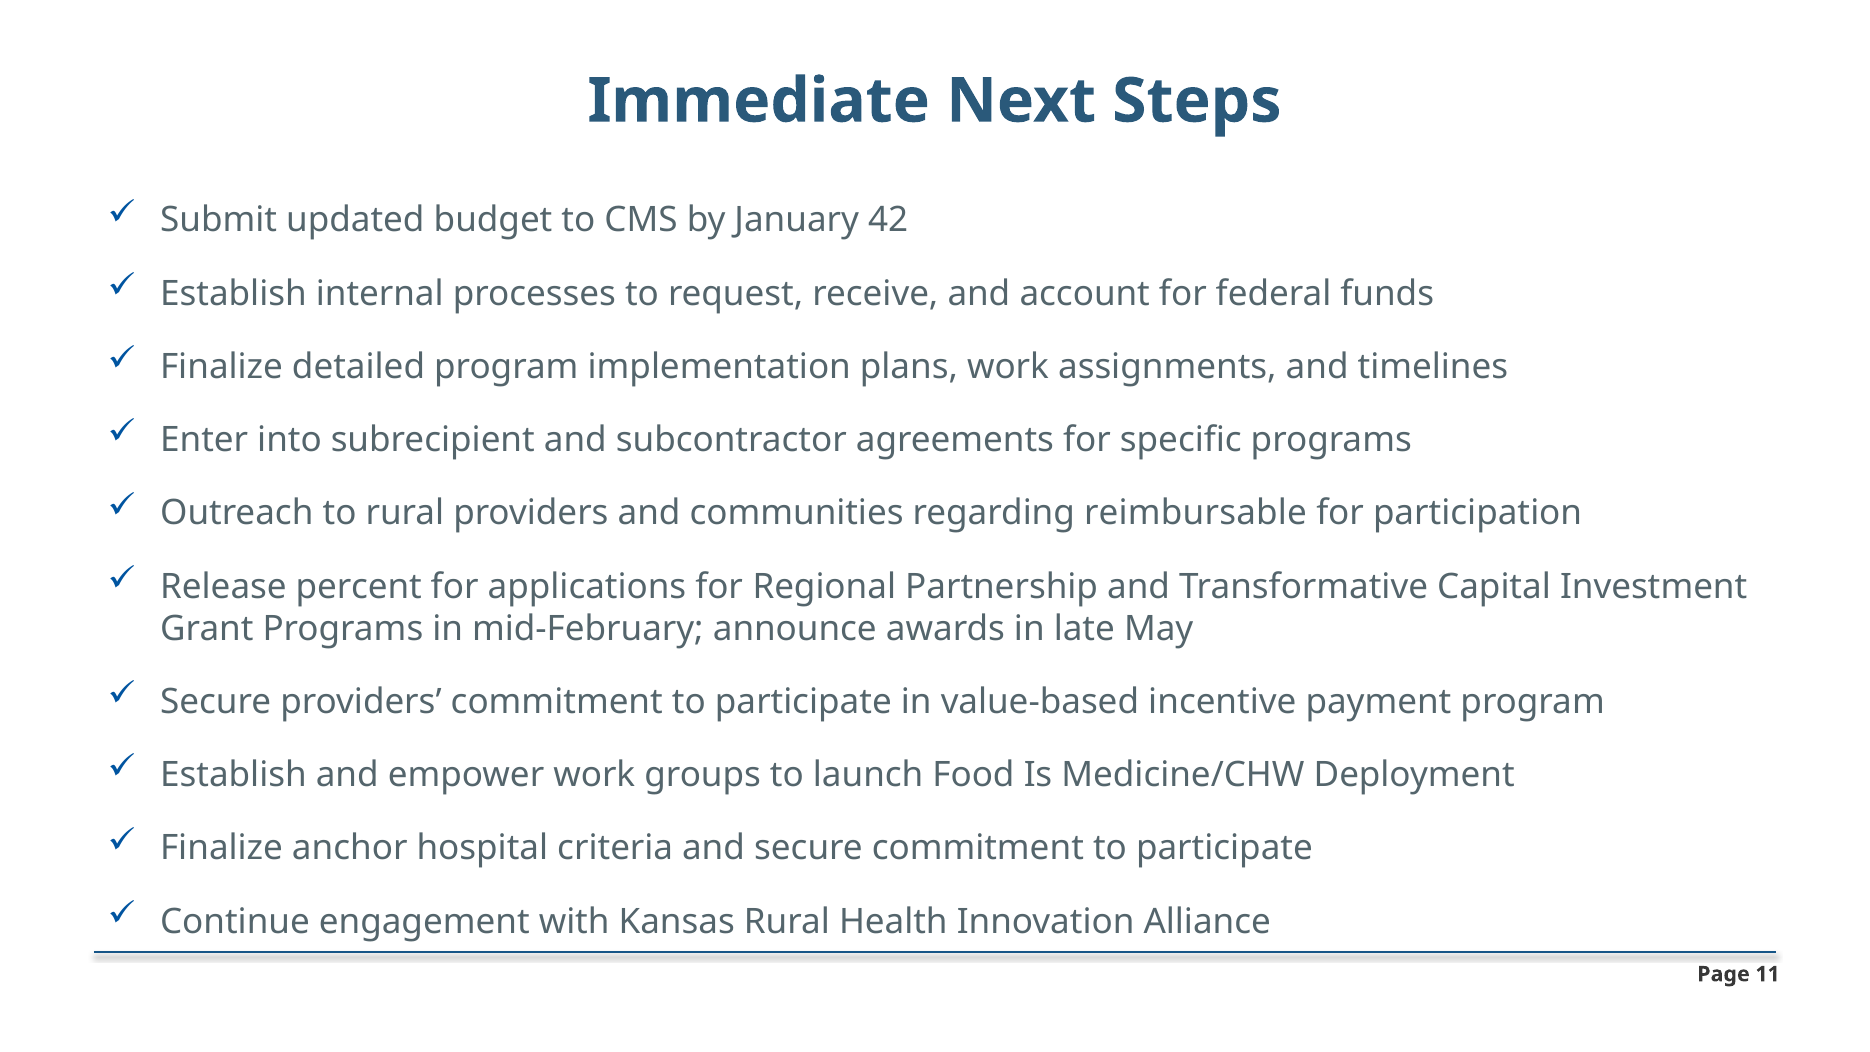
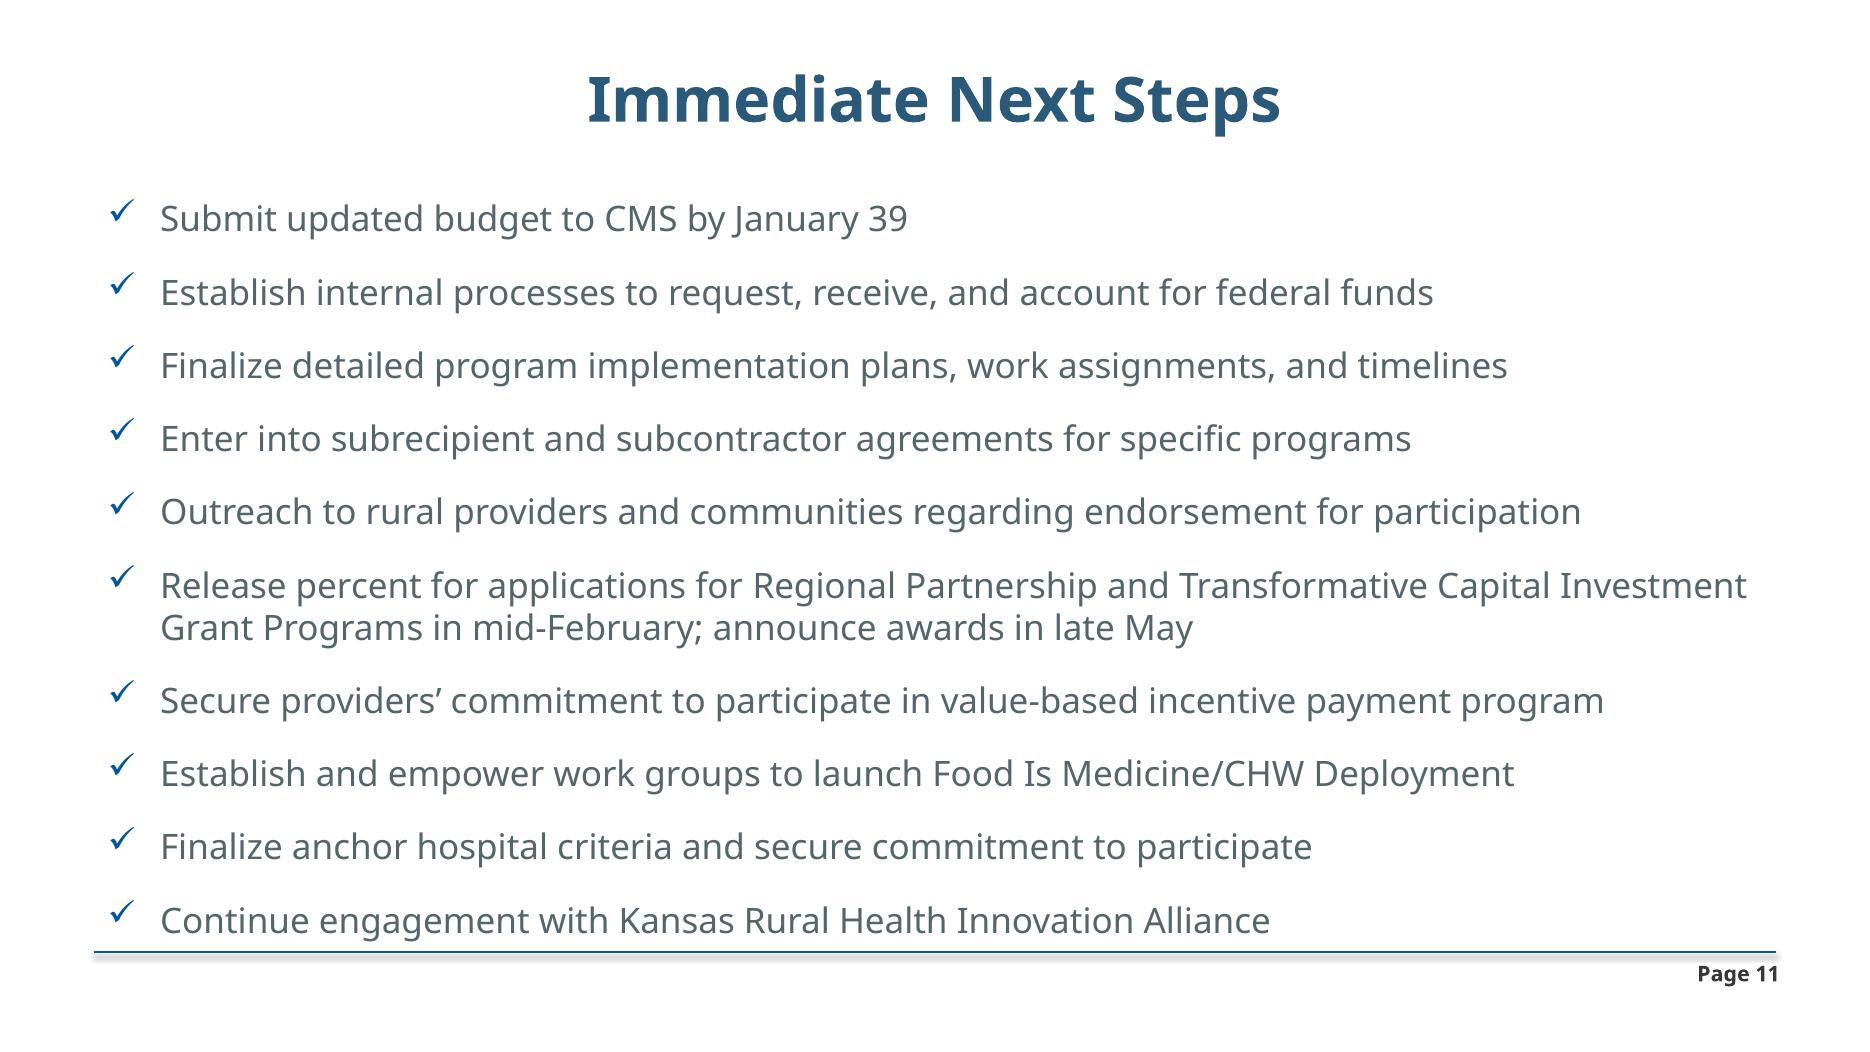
42: 42 -> 39 (888, 220)
reimbursable: reimbursable -> endorsement (1196, 513)
